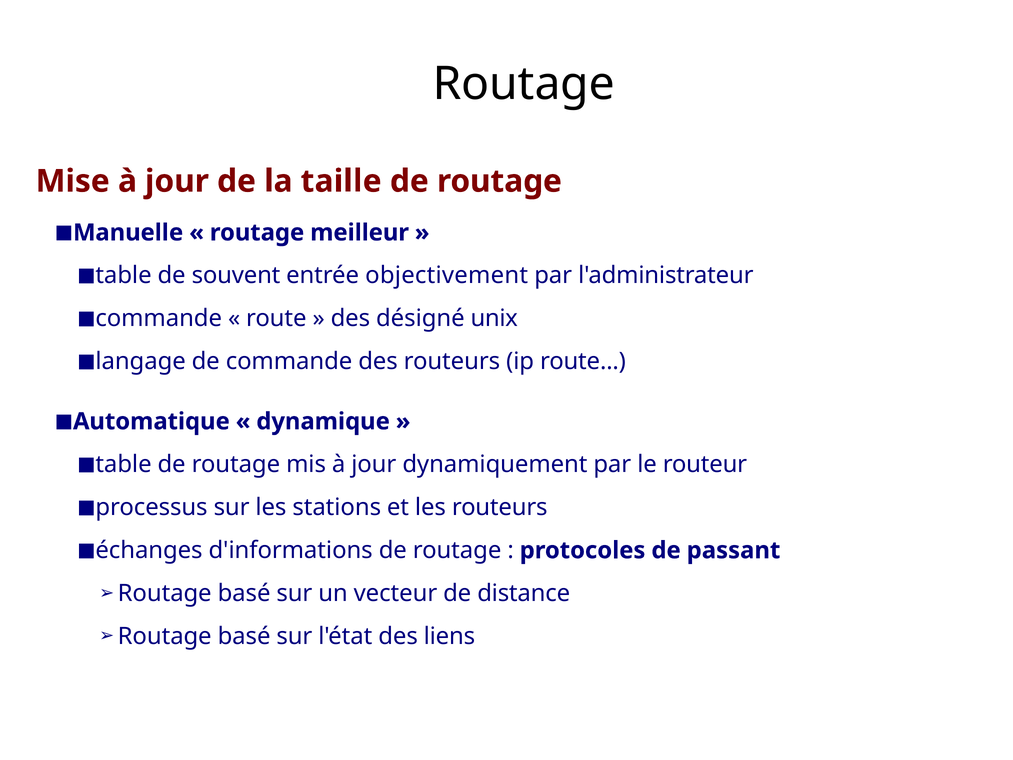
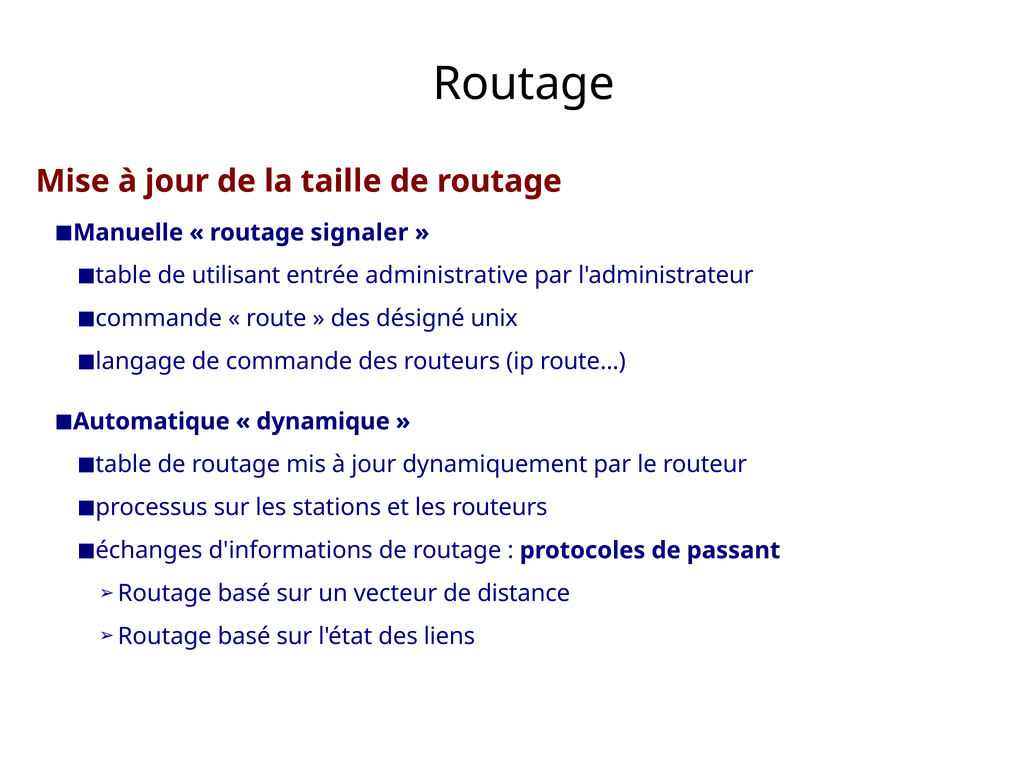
meilleur: meilleur -> signaler (359, 233)
souvent: souvent -> utilisant (236, 275)
objectivement: objectivement -> administrative (447, 275)
